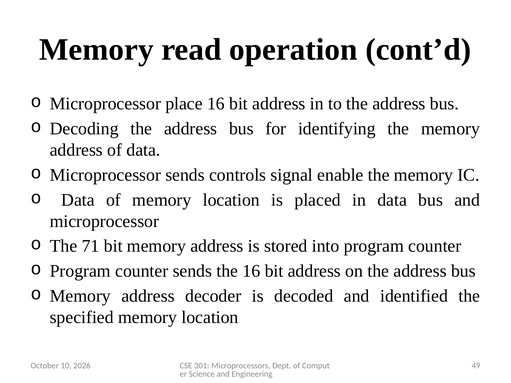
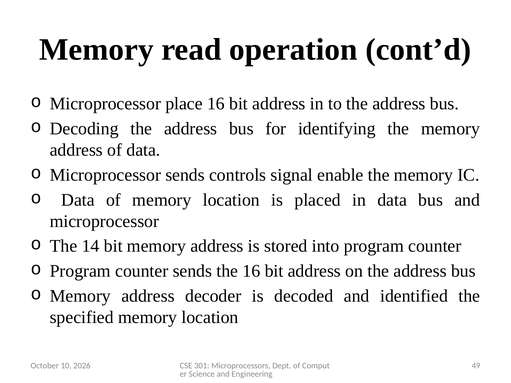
71: 71 -> 14 (91, 246)
